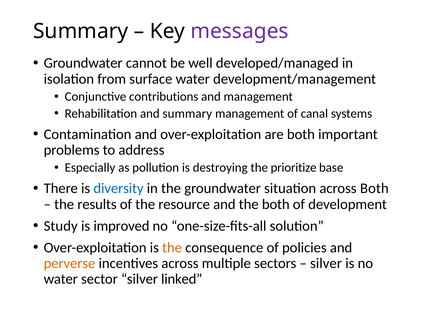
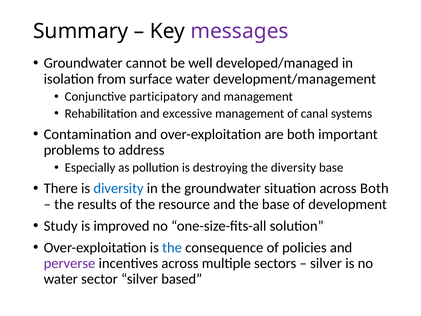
contributions: contributions -> participatory (164, 97)
and summary: summary -> excessive (187, 113)
the prioritize: prioritize -> diversity (293, 168)
the both: both -> base (276, 204)
the colour: orange -> blue (172, 247)
perverse colour: orange -> purple (69, 263)
linked: linked -> based (182, 279)
